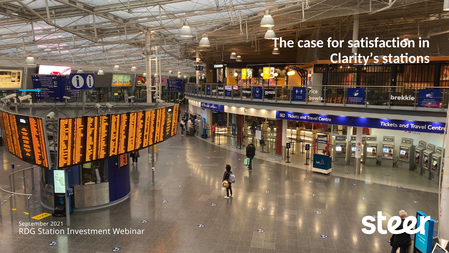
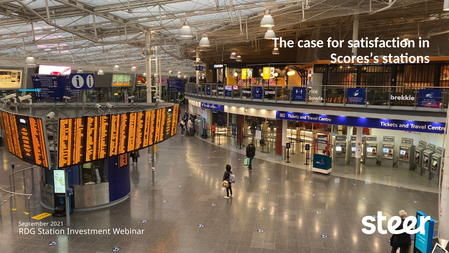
Clarity’s: Clarity’s -> Scores’s (355, 58)
